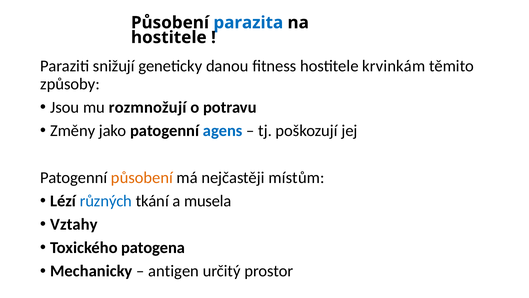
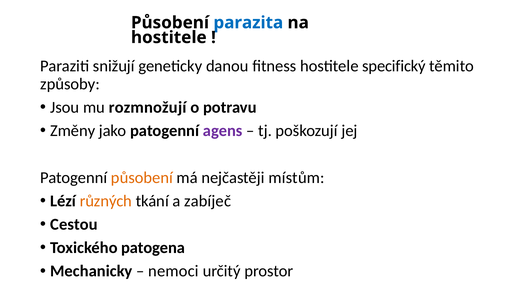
krvinkám: krvinkám -> specifický (394, 66)
agens colour: blue -> purple (223, 131)
různých colour: blue -> orange (106, 201)
musela: musela -> zabíječ (208, 201)
Vztahy: Vztahy -> Cestou (74, 224)
antigen: antigen -> nemoci (174, 271)
